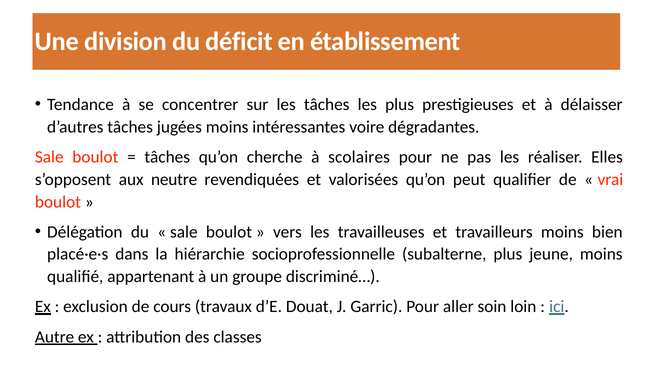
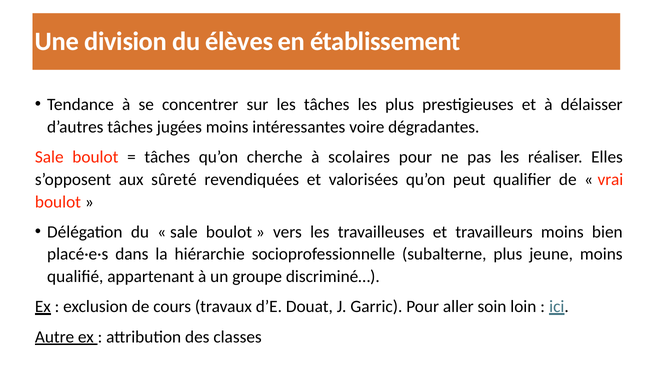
déficit: déficit -> élèves (239, 41)
neutre: neutre -> sûreté (174, 179)
